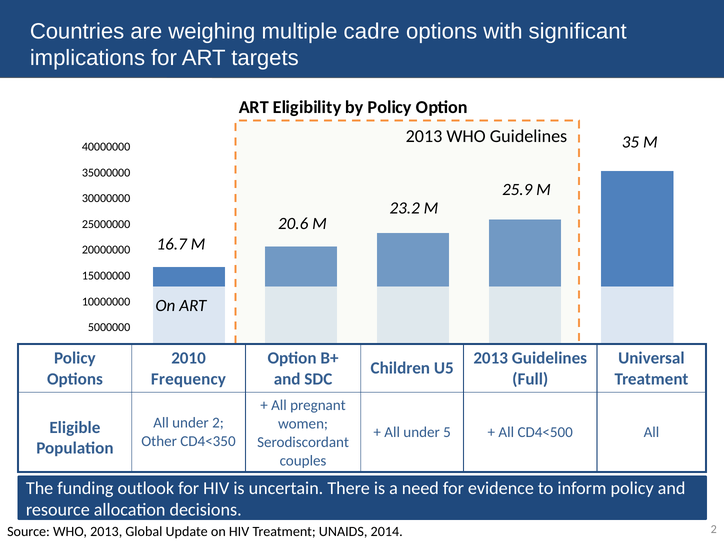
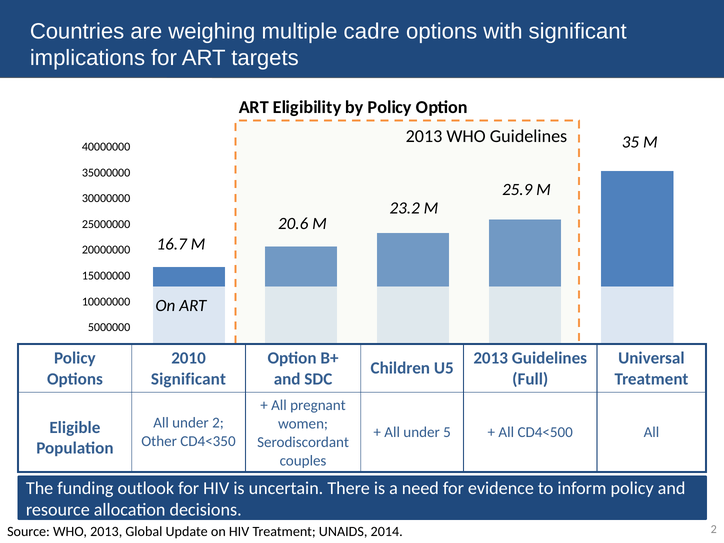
Frequency: Frequency -> Significant (188, 379)
